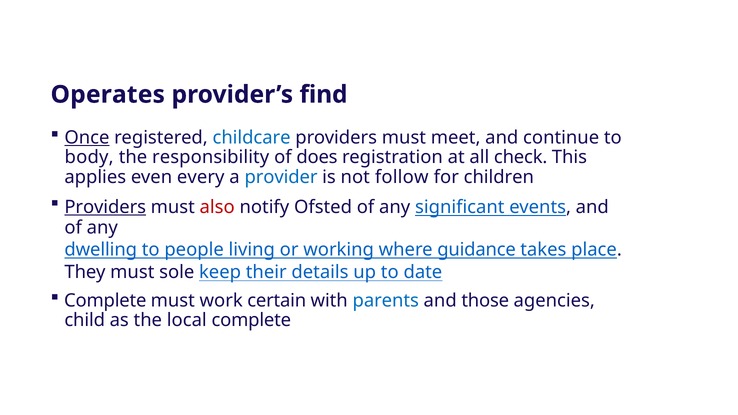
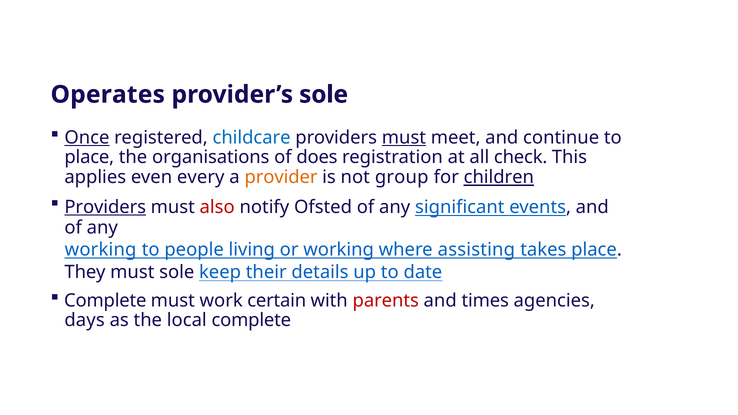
provider’s find: find -> sole (324, 95)
must underline: none -> present (404, 138)
body: body -> place (89, 157)
responsibility: responsibility -> organisations (211, 157)
provider colour: blue -> orange (281, 177)
follow: follow -> group (402, 177)
children underline: none -> present (499, 177)
dwelling: dwelling -> working (101, 250)
guidance: guidance -> assisting (476, 250)
parents colour: blue -> red (386, 301)
those: those -> times (485, 301)
child: child -> days (85, 320)
